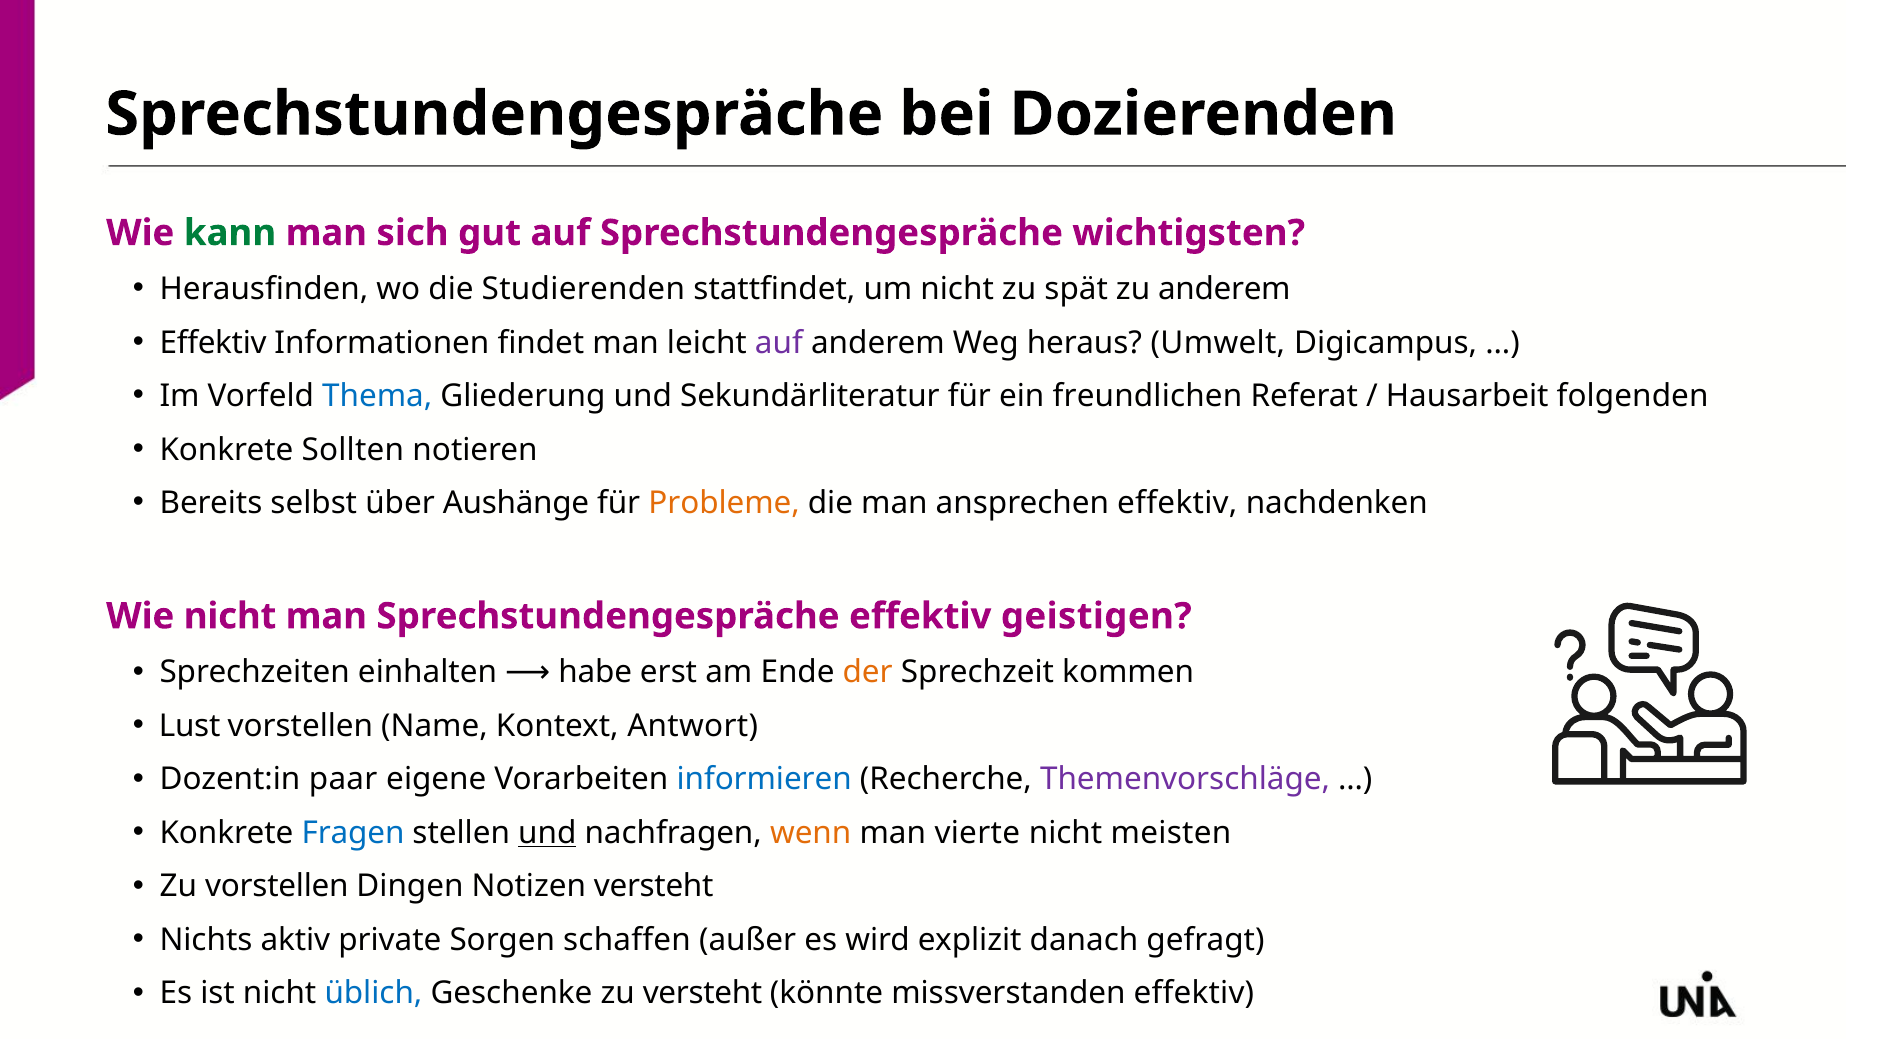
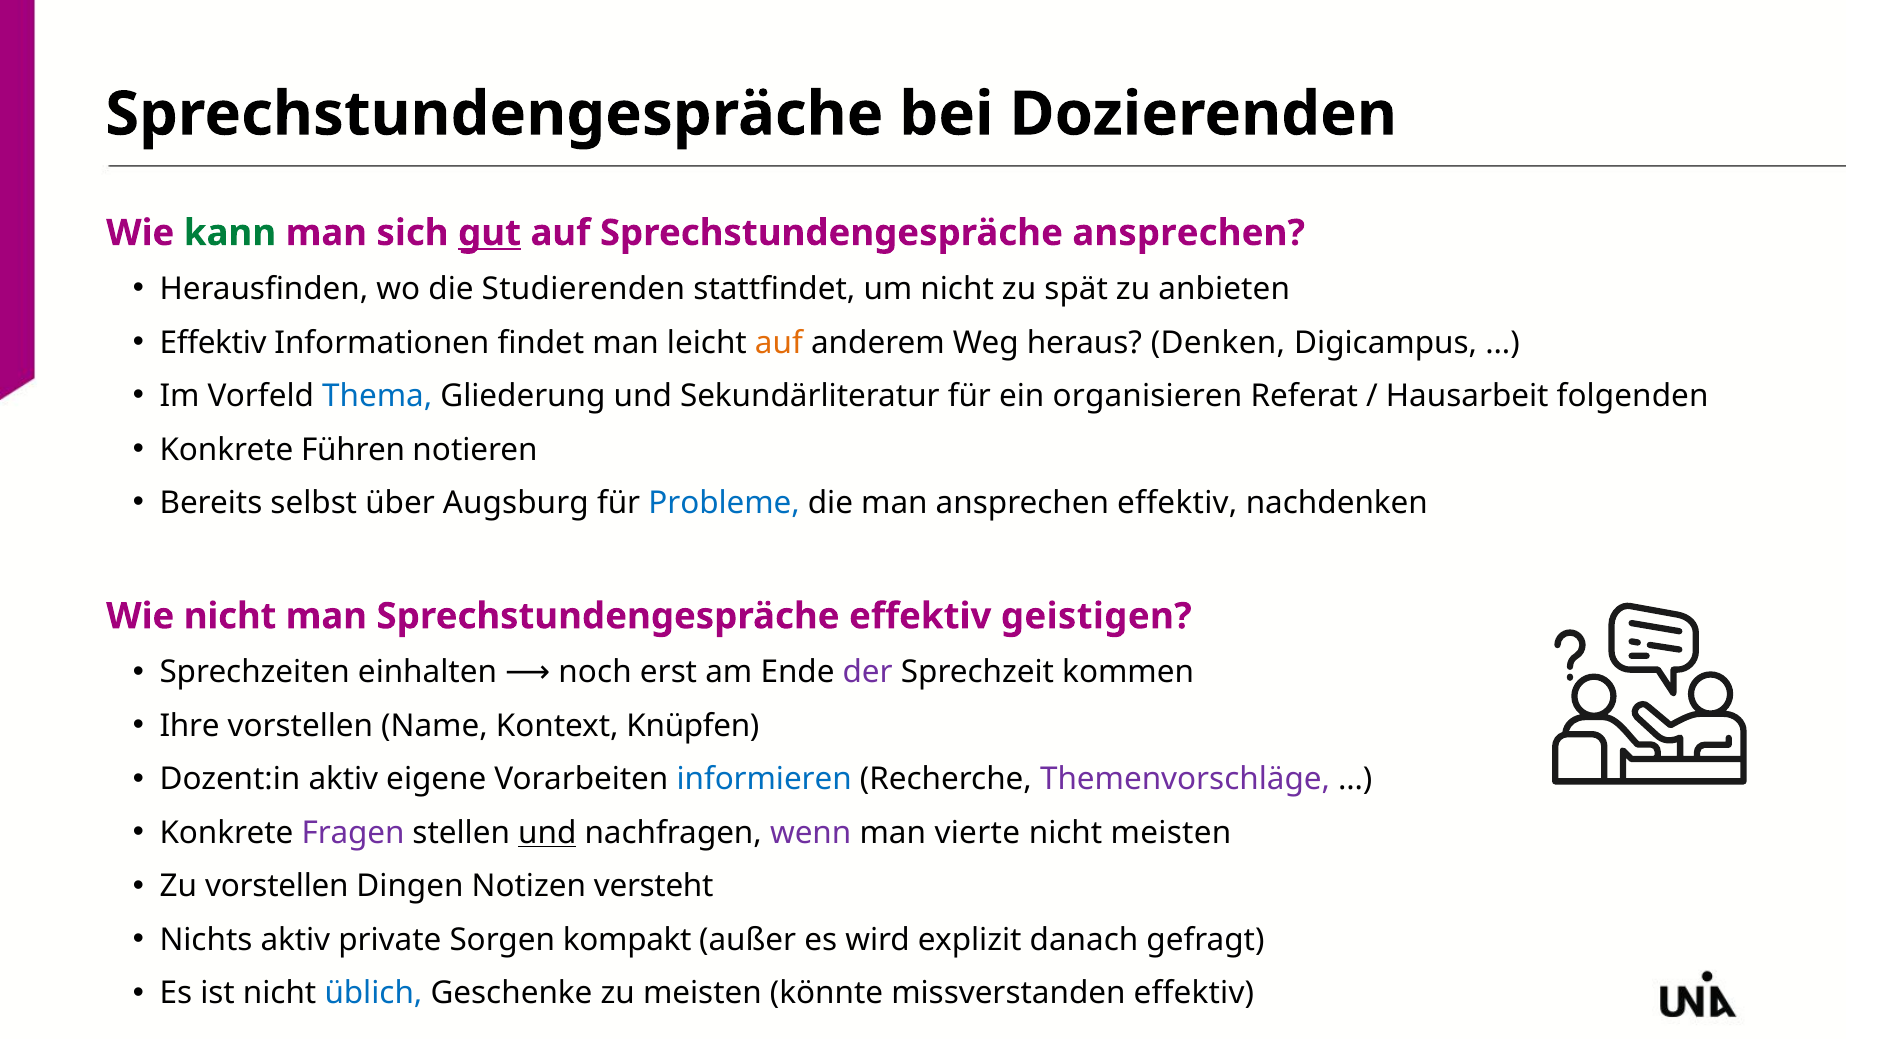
gut underline: none -> present (489, 233)
Sprechstundengespräche wichtigsten: wichtigsten -> ansprechen (1189, 233)
zu anderem: anderem -> anbieten (1224, 289)
auf colour: purple -> orange (779, 343)
Umwelt: Umwelt -> Denken (1218, 343)
freundlichen: freundlichen -> organisieren (1147, 396)
Sollten: Sollten -> Führen (353, 449)
Aushänge: Aushänge -> Augsburg (516, 503)
Probleme colour: orange -> blue (724, 503)
habe: habe -> noch (595, 672)
der colour: orange -> purple (868, 672)
Lust: Lust -> Ihre (190, 726)
Antwort: Antwort -> Knüpfen (693, 726)
Dozent:in paar: paar -> aktiv (343, 779)
Fragen colour: blue -> purple (353, 833)
wenn colour: orange -> purple (811, 833)
schaffen: schaffen -> kompakt (627, 939)
zu versteht: versteht -> meisten (702, 993)
